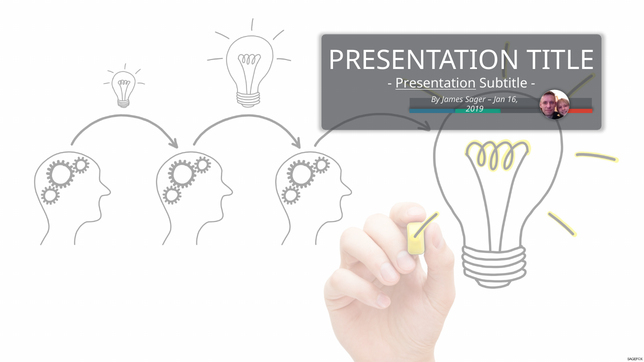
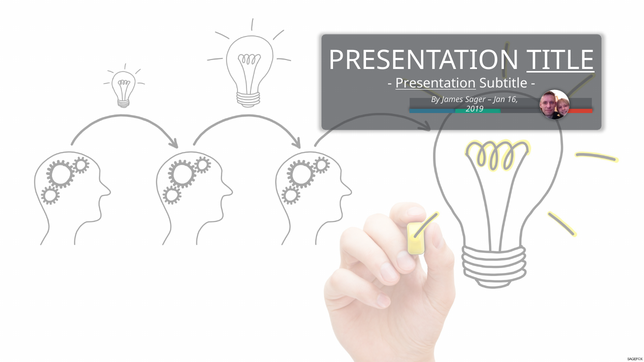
TITLE underline: none -> present (561, 60)
